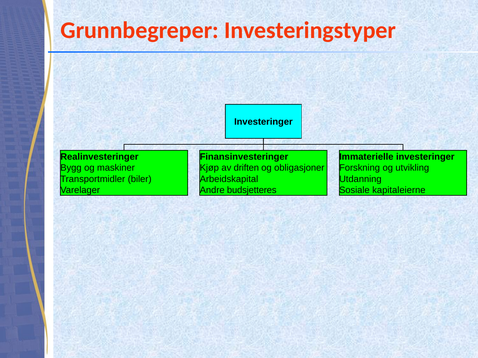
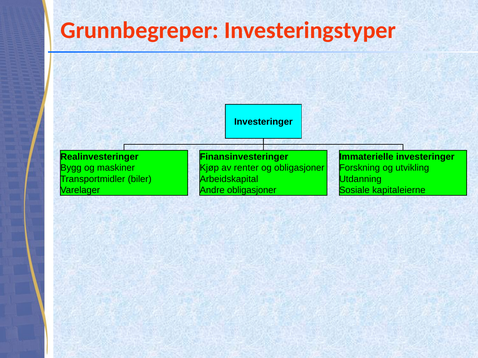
driften: driften -> renter (246, 168)
Andre budsjetteres: budsjetteres -> obligasjoner (252, 190)
